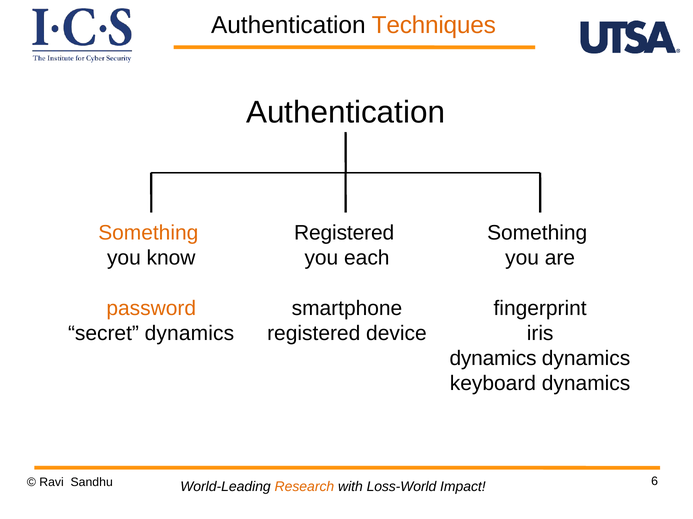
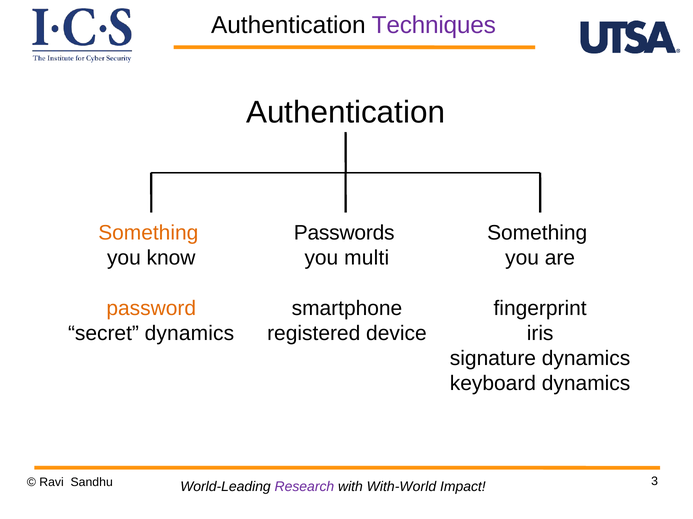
Techniques colour: orange -> purple (434, 25)
Registered: Registered -> Passwords (344, 233)
each: each -> multi (367, 258)
dynamics: dynamics -> signature (493, 359)
6: 6 -> 3 (655, 482)
Research colour: orange -> purple (304, 487)
Loss-World: Loss-World -> With-World (401, 487)
